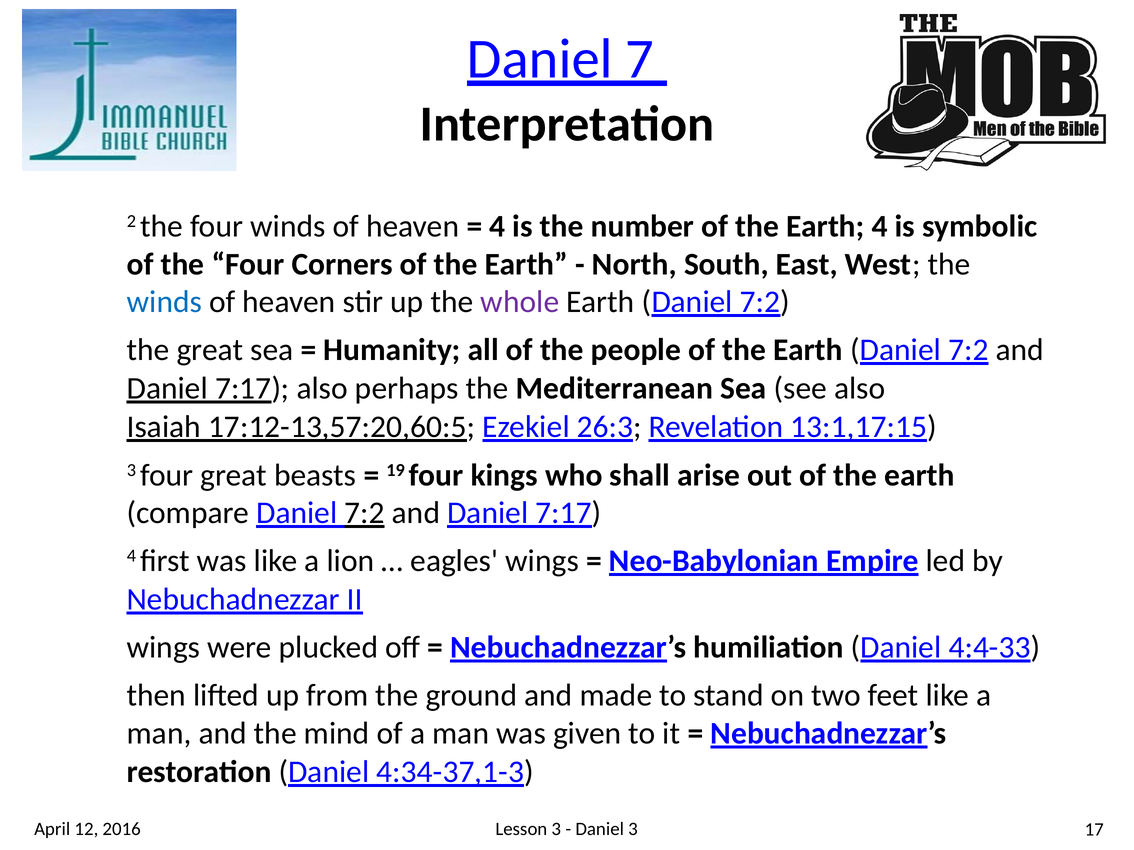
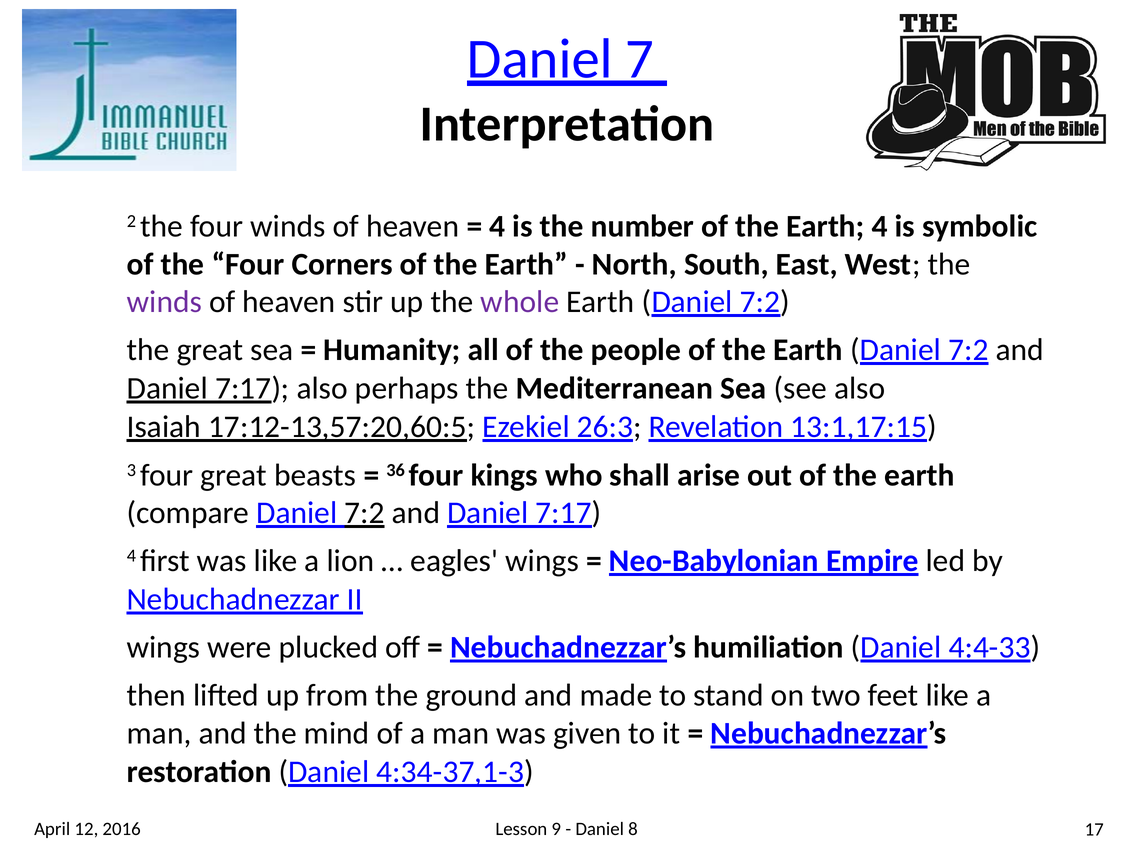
winds colour: blue -> purple (164, 302)
19: 19 -> 36 (396, 470)
Lesson 3: 3 -> 9 (556, 829)
Daniel 3: 3 -> 8 (633, 829)
